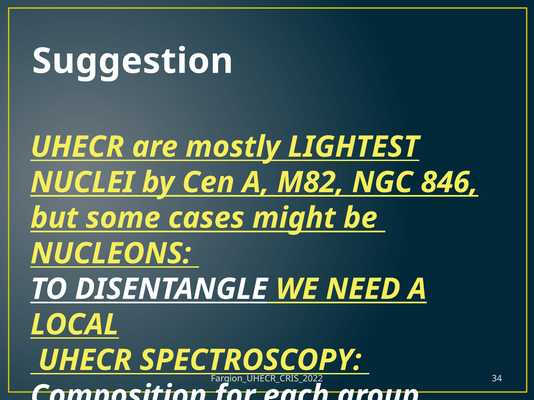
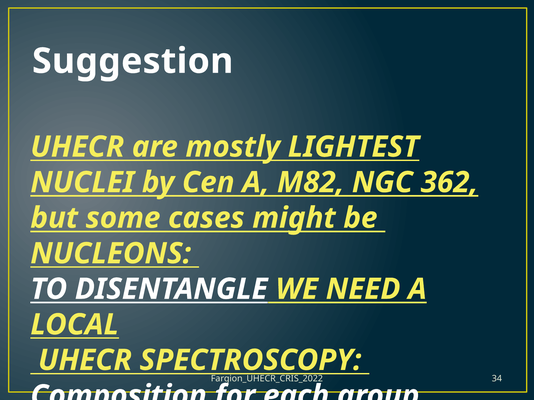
846: 846 -> 362 (449, 183)
